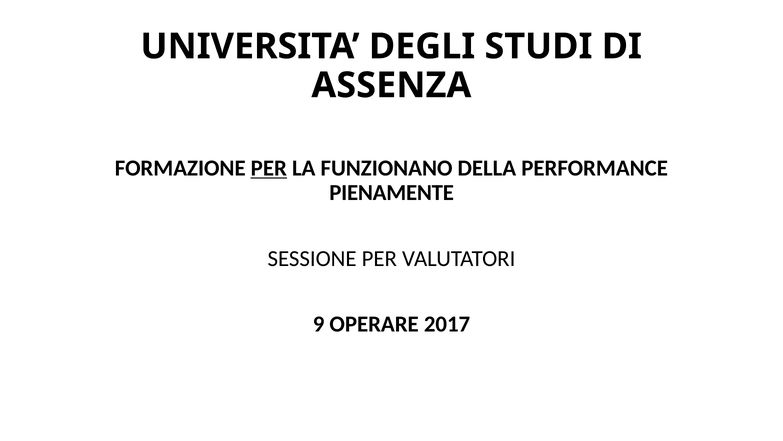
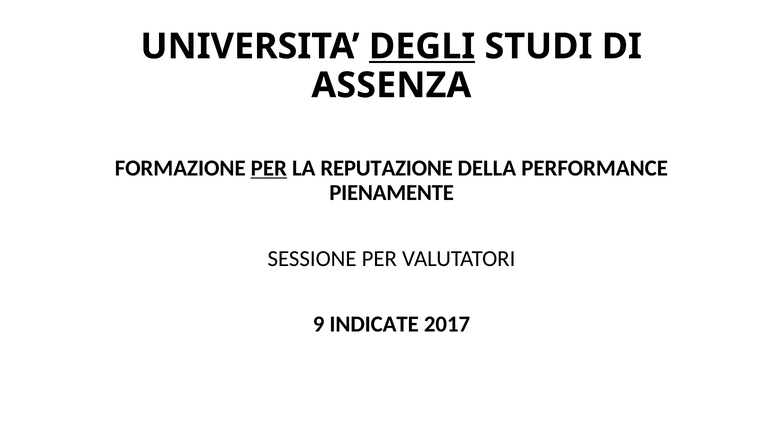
DEGLI underline: none -> present (422, 46)
FUNZIONANO: FUNZIONANO -> REPUTAZIONE (387, 168)
OPERARE: OPERARE -> INDICATE (374, 324)
